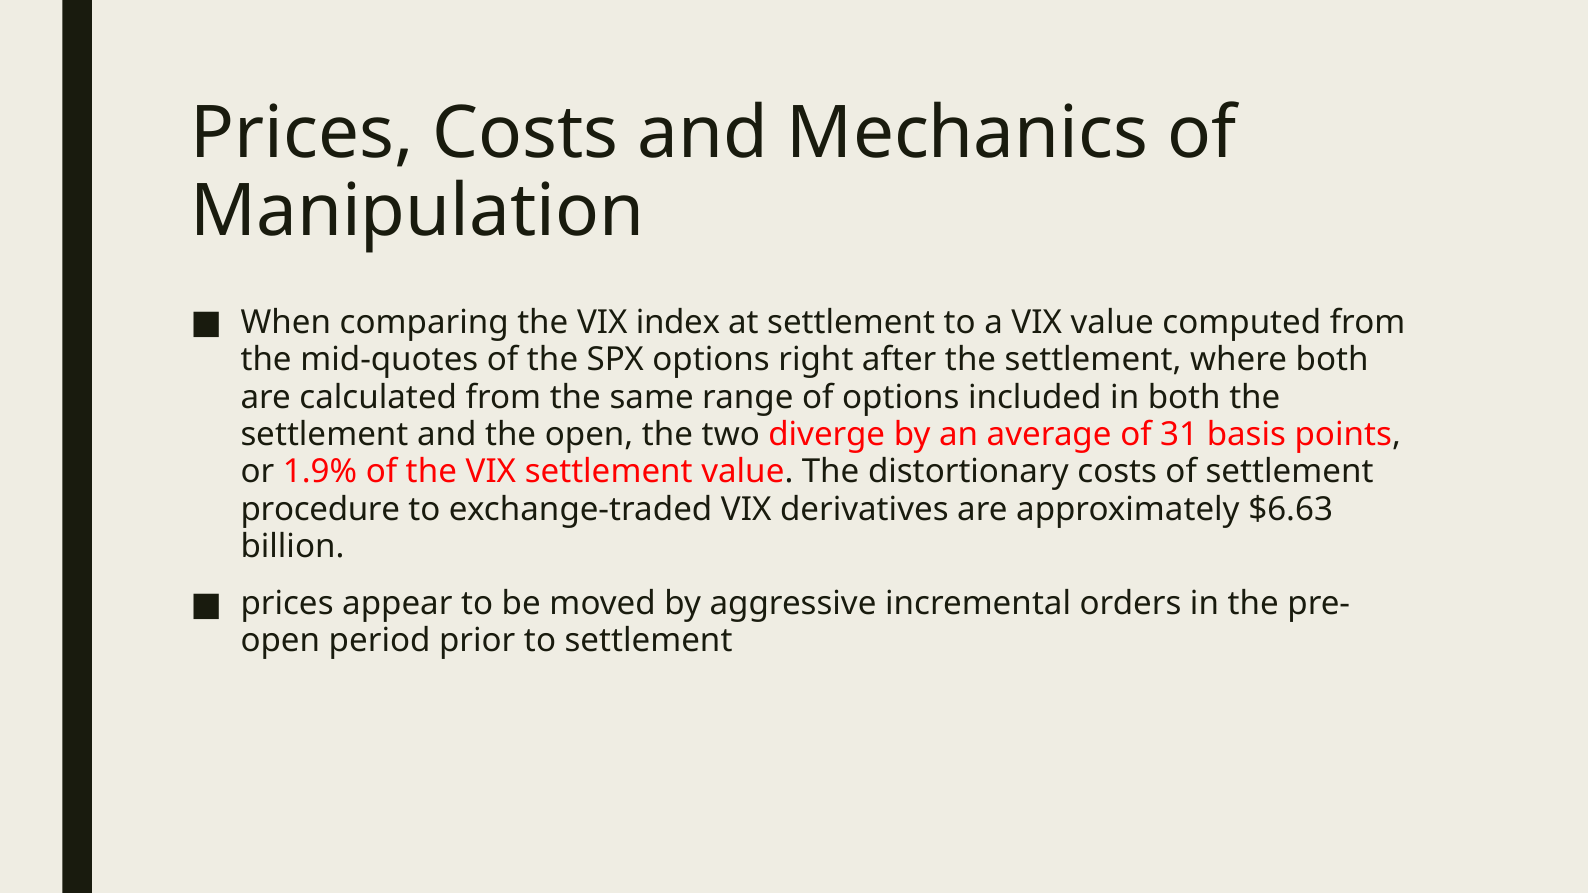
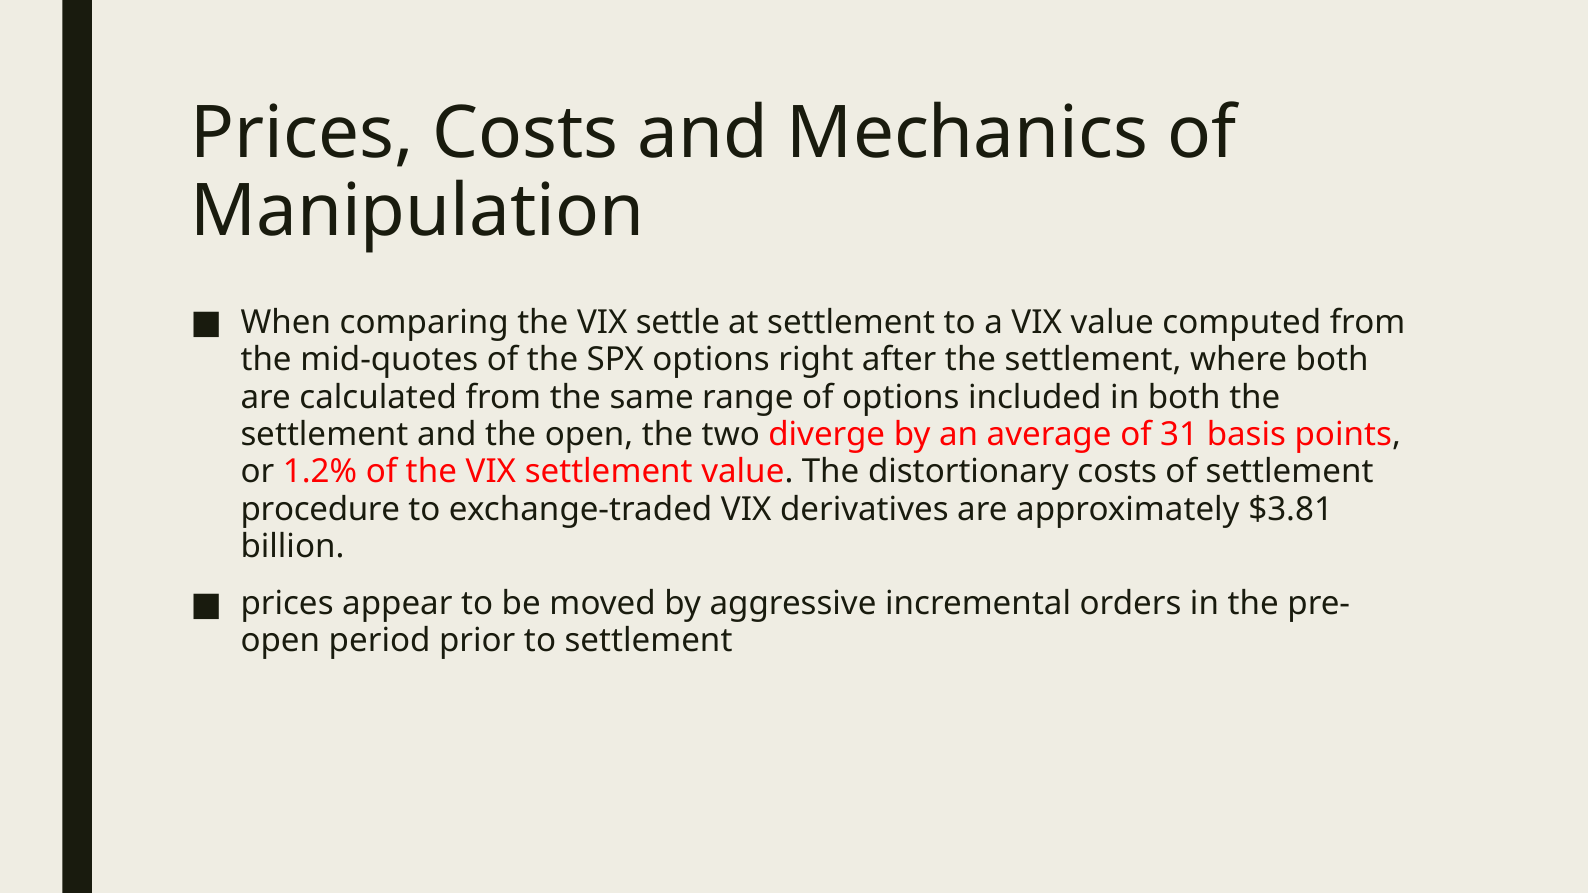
index: index -> settle (678, 323)
1.9%: 1.9% -> 1.2% (320, 472)
$6.63: $6.63 -> $3.81 (1291, 509)
